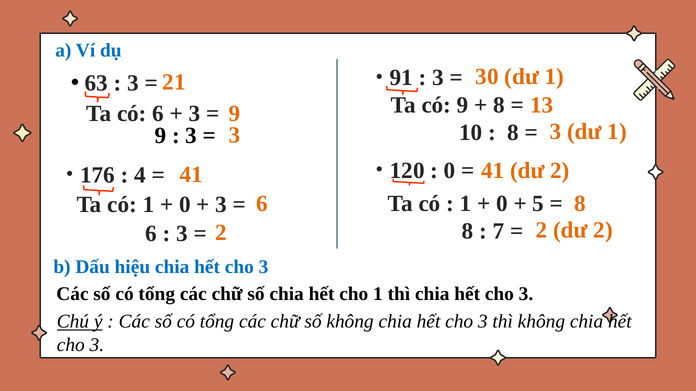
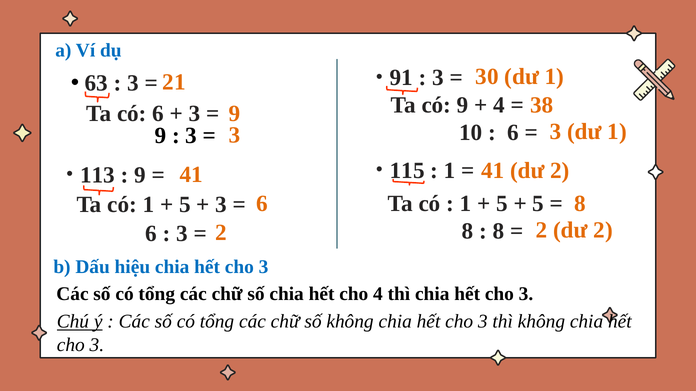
8: 8 -> 4 (499, 105)
13: 13 -> 38 (542, 105)
8: 8 -> 6 (513, 133)
120: 120 -> 115 (407, 171)
0: 0 -> 1 (450, 171)
176: 176 -> 113 (98, 175)
4: 4 -> 9 (140, 175)
0: 0 -> 5 (502, 204)
0: 0 -> 5 (185, 205)
7: 7 -> 8 (499, 231)
cho 1: 1 -> 4 (378, 294)
